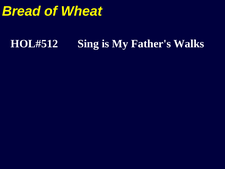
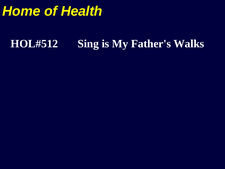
Bread: Bread -> Home (21, 11)
Wheat: Wheat -> Health (82, 11)
